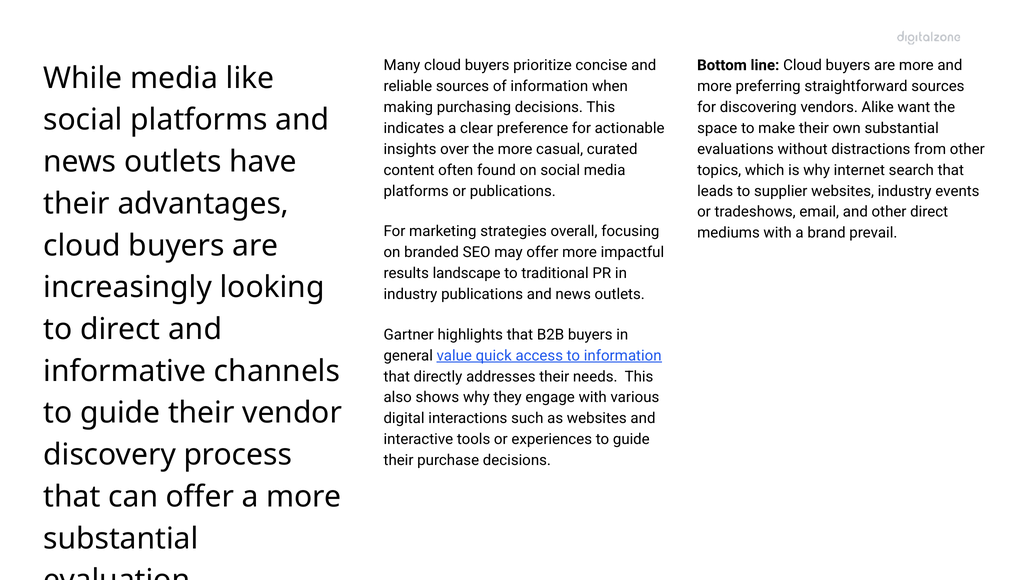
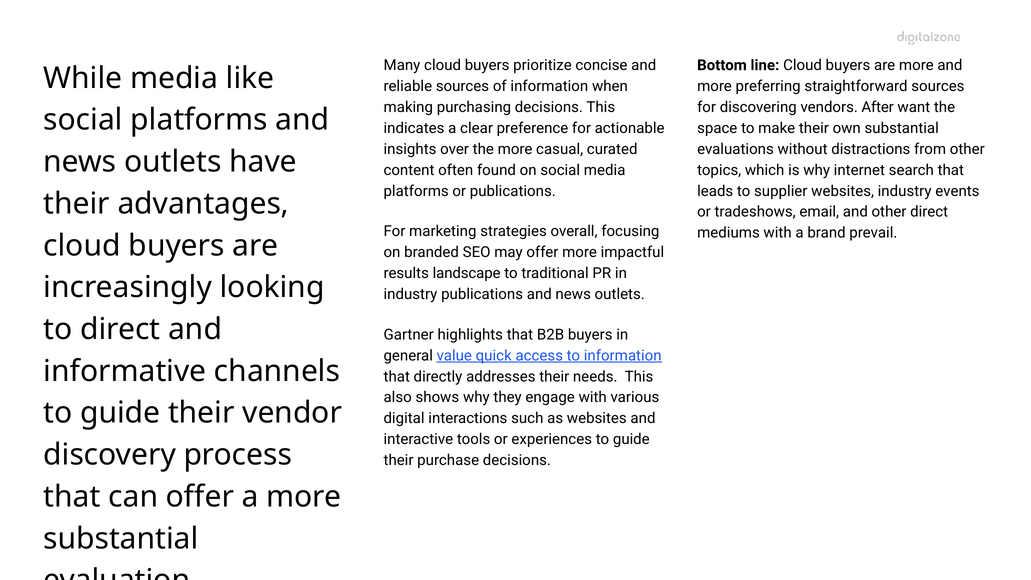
Alike: Alike -> After (878, 107)
